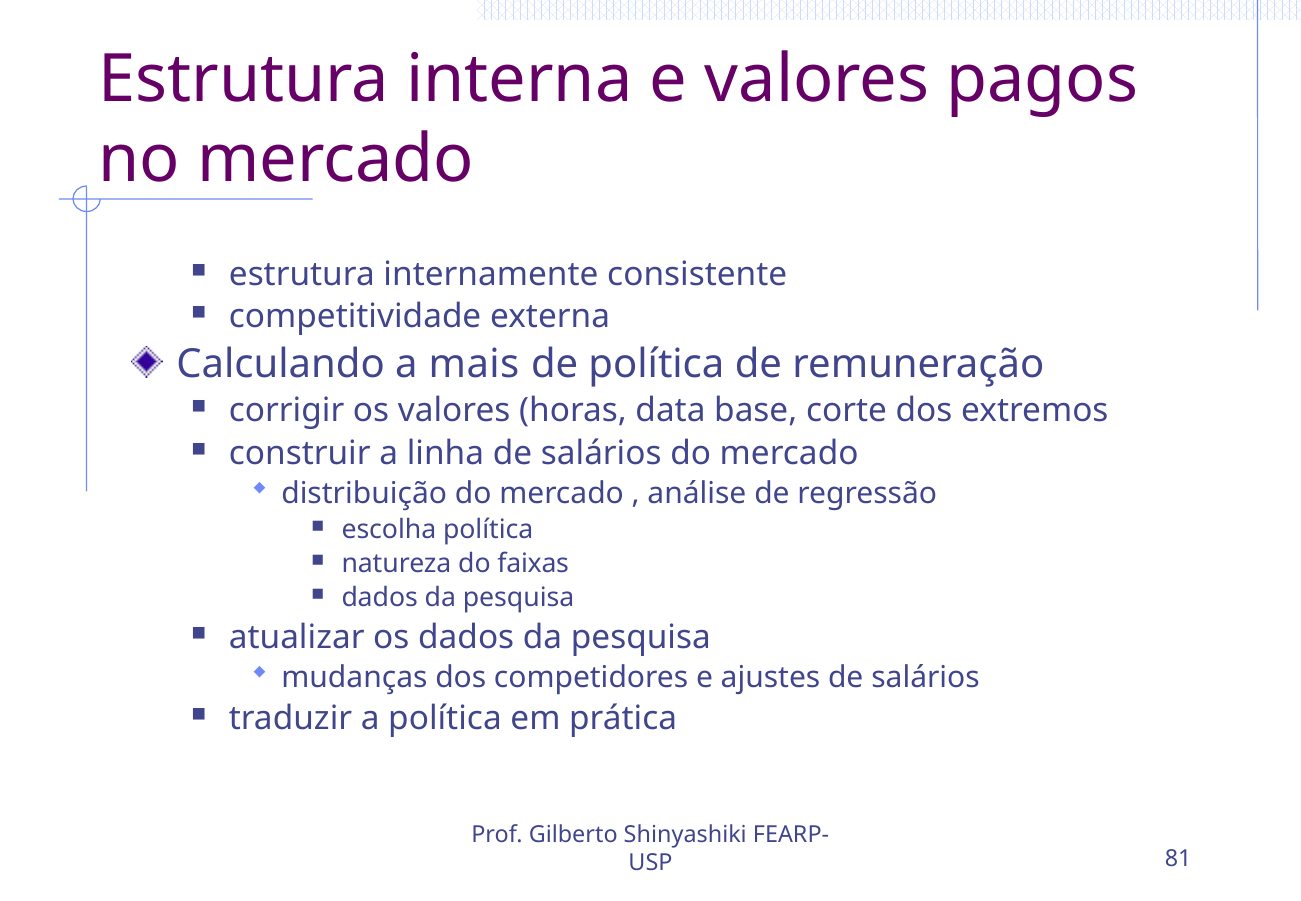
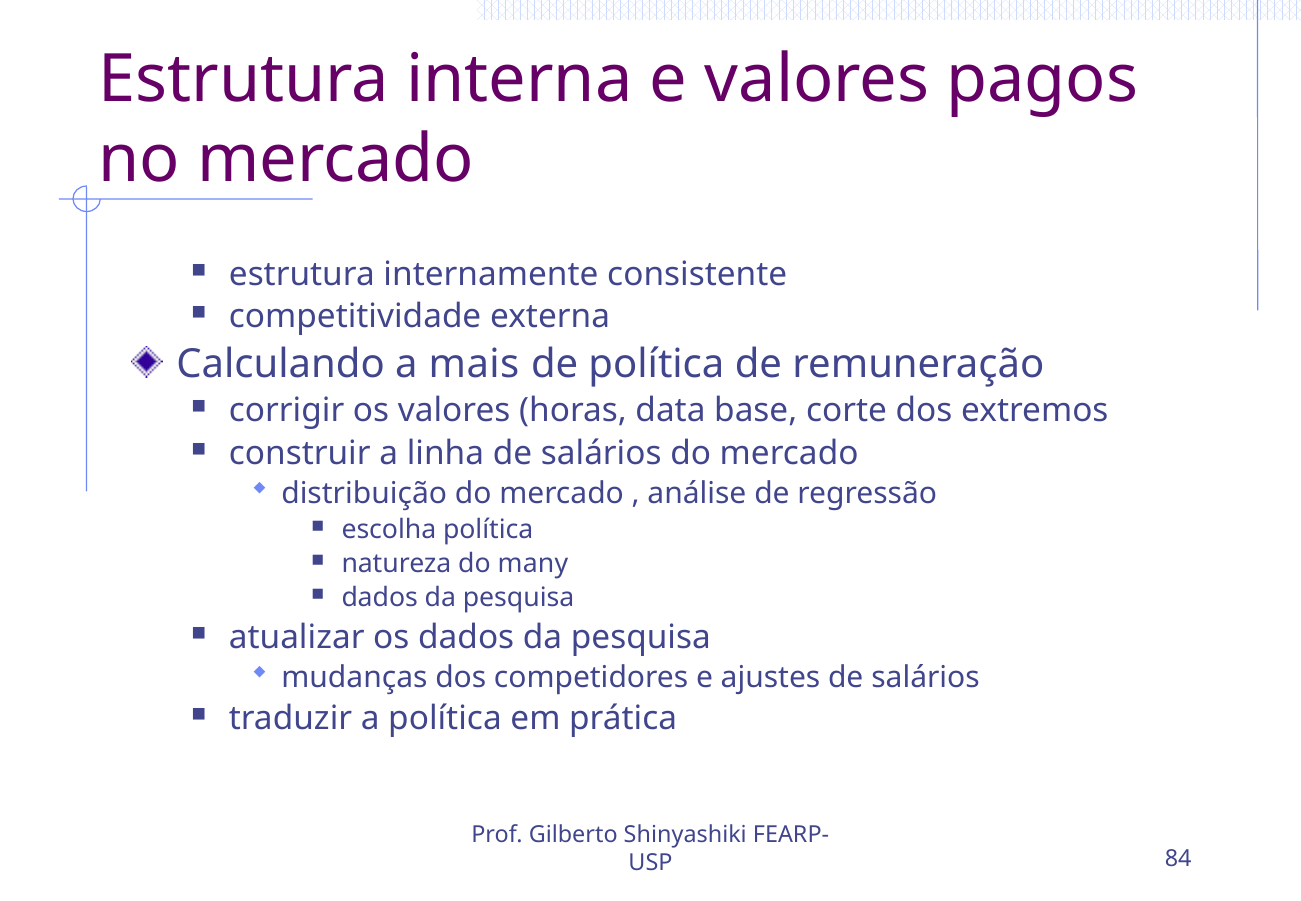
faixas: faixas -> many (533, 564)
81: 81 -> 84 (1178, 858)
